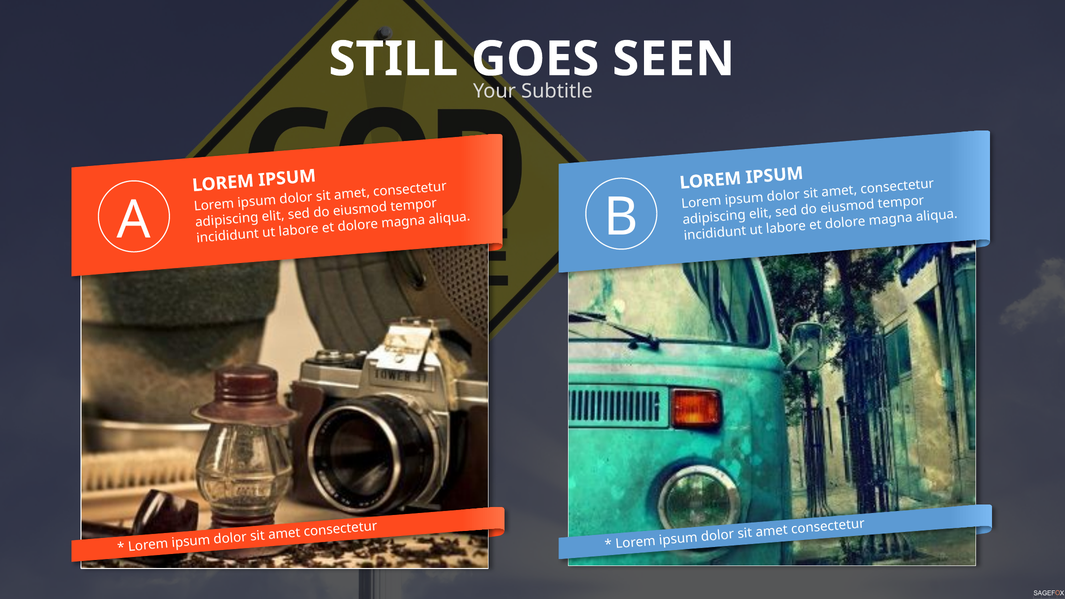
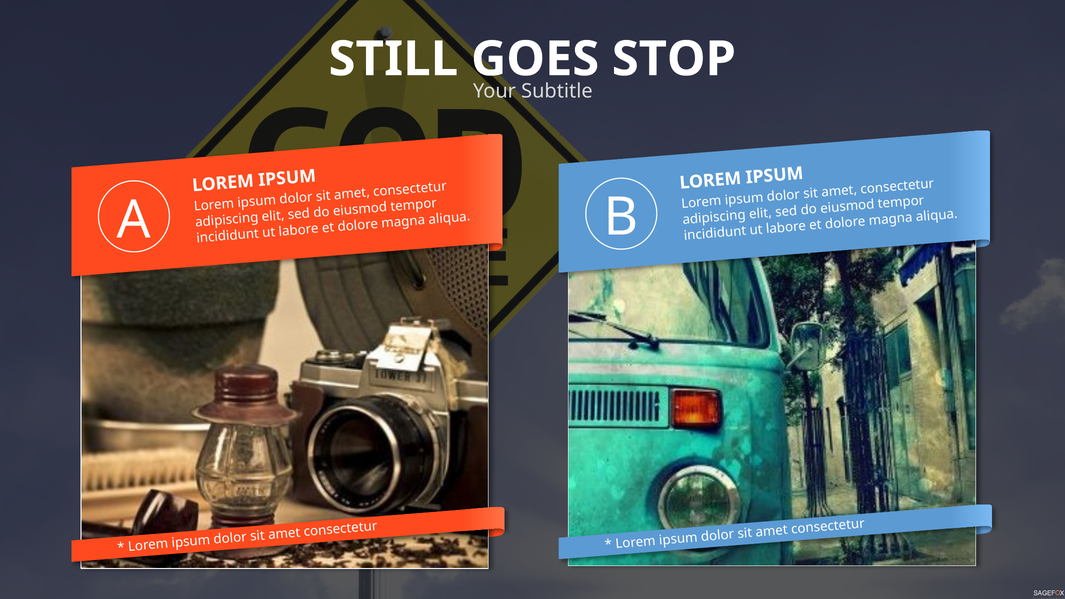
SEEN: SEEN -> STOP (674, 59)
